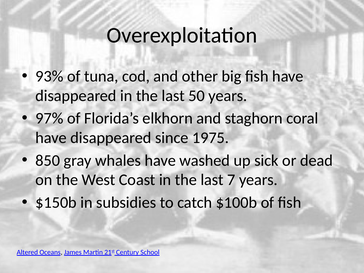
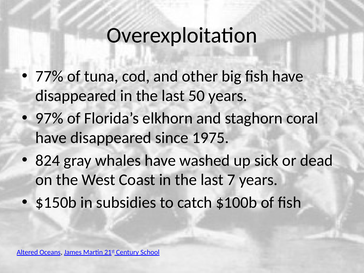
93%: 93% -> 77% (49, 76)
850: 850 -> 824 (48, 160)
